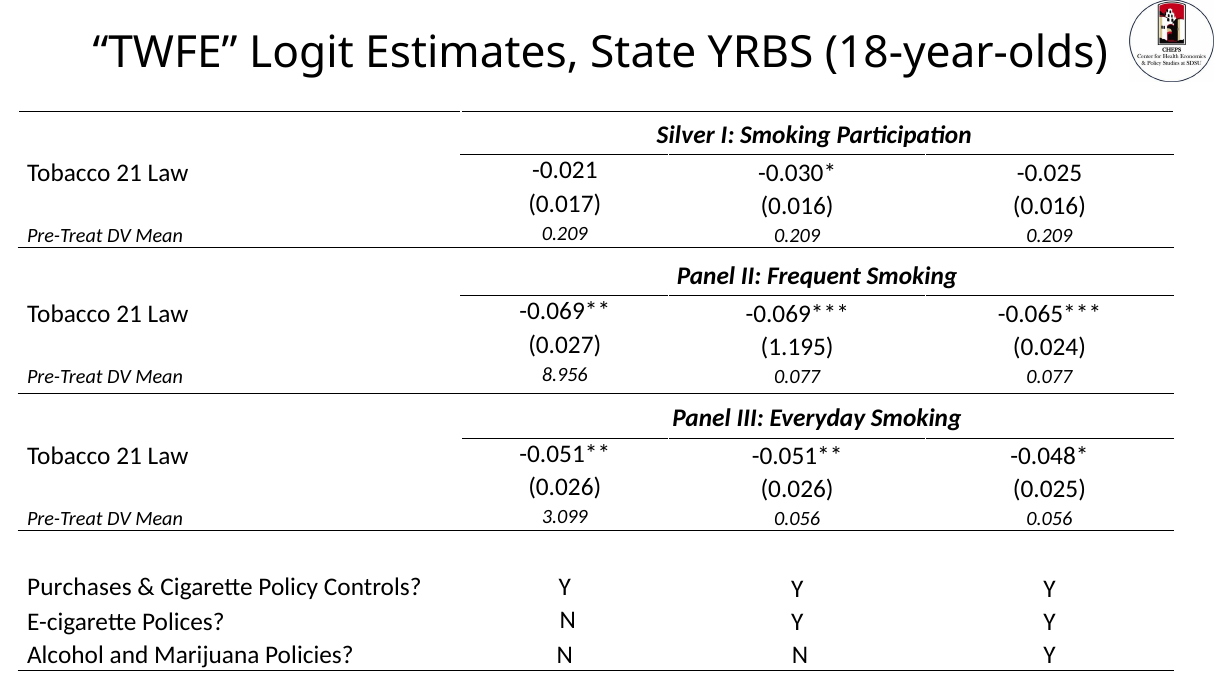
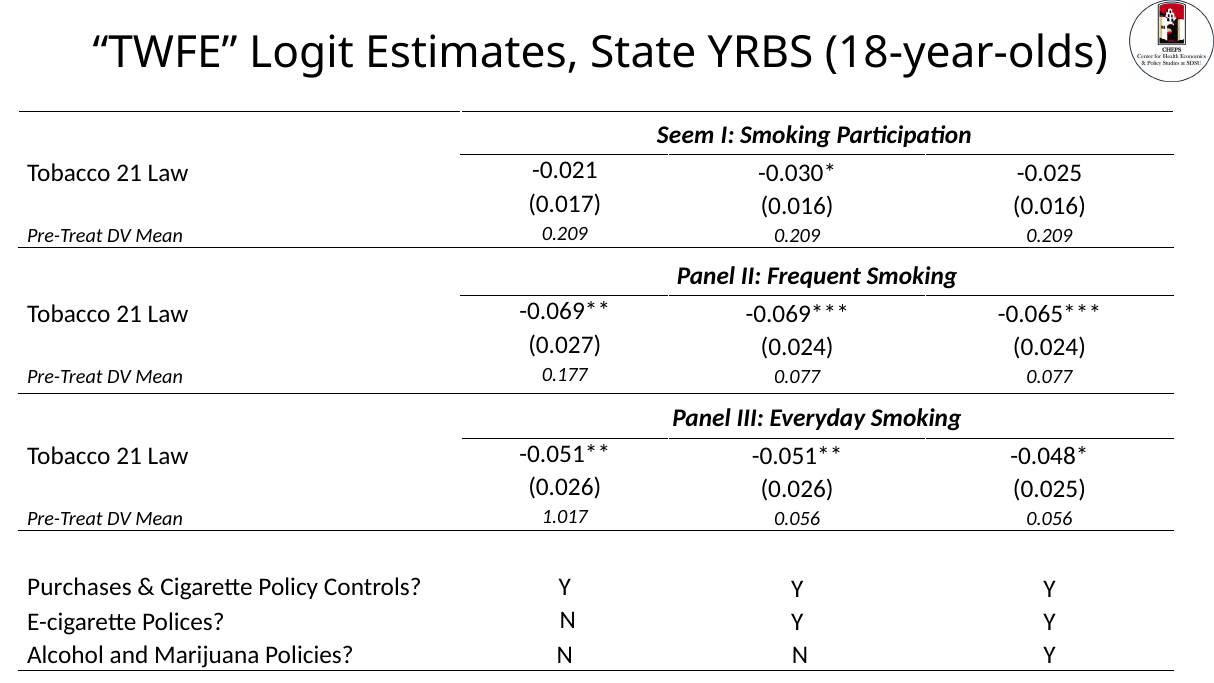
Silver: Silver -> Seem (686, 135)
0.027 1.195: 1.195 -> 0.024 (797, 347)
8.956: 8.956 -> 0.177 (565, 375)
3.099: 3.099 -> 1.017 (565, 517)
